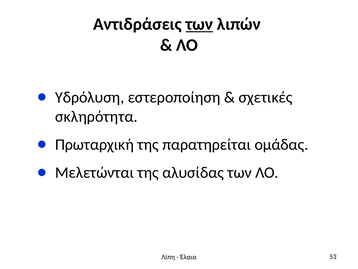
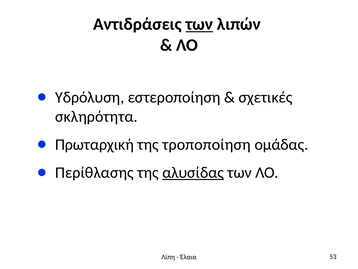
παρατηρείται: παρατηρείται -> τροποποίηση (207, 144)
Μελετώνται: Μελετώνται -> Περίθλασης (94, 172)
αλυσίδας underline: none -> present (193, 172)
